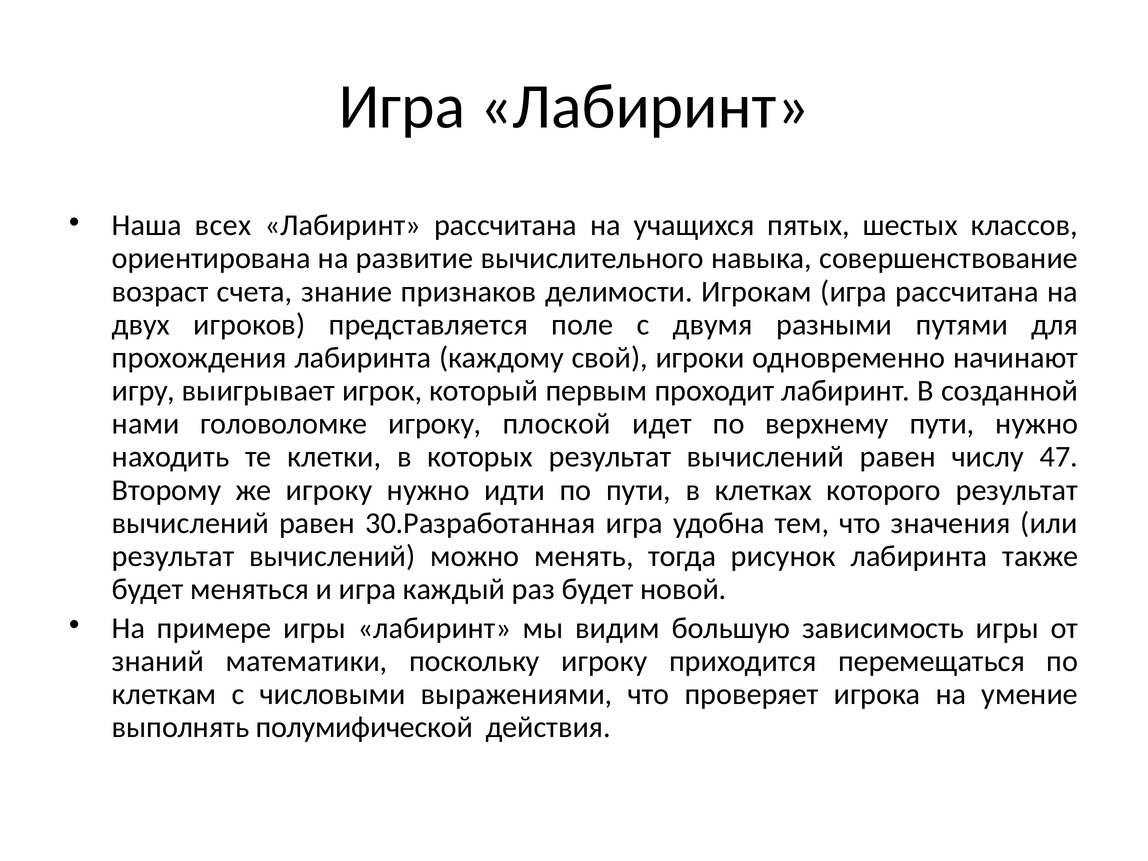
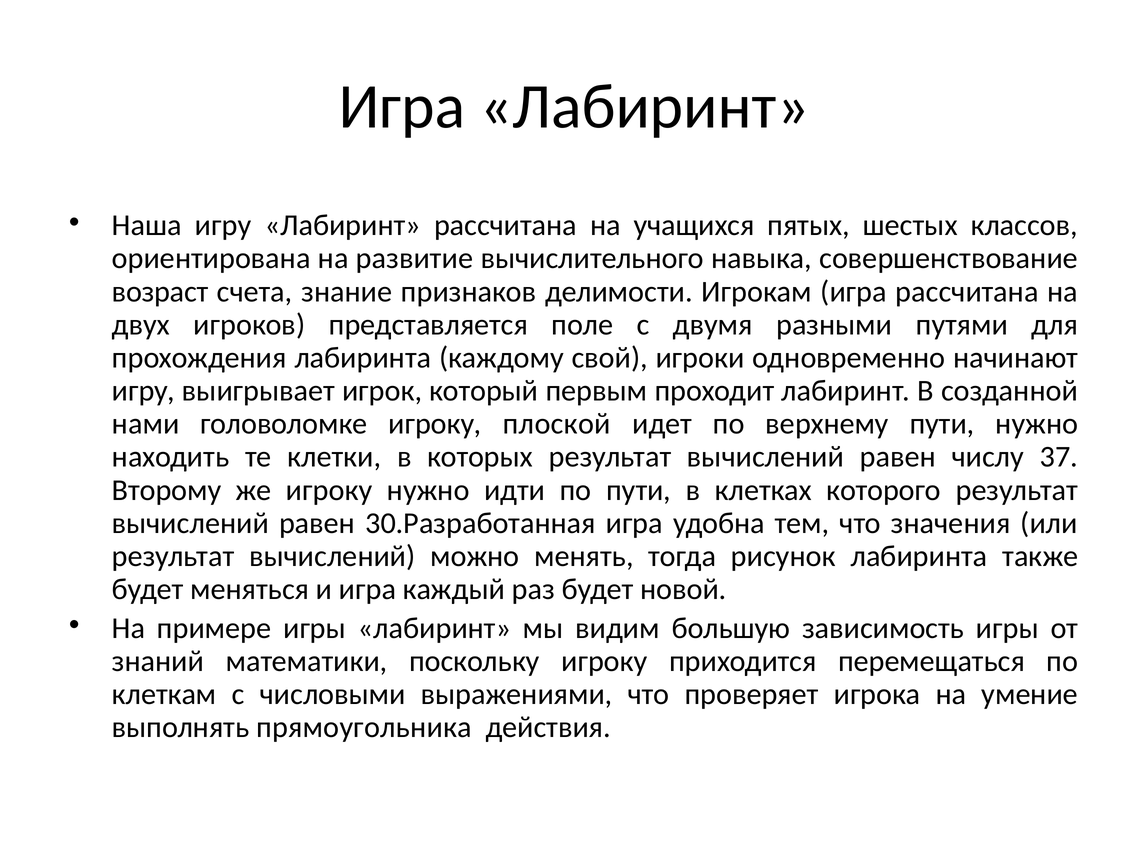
Наша всех: всех -> игру (223, 225)
47: 47 -> 37 (1059, 457)
полумифической: полумифической -> прямоугольника (364, 727)
